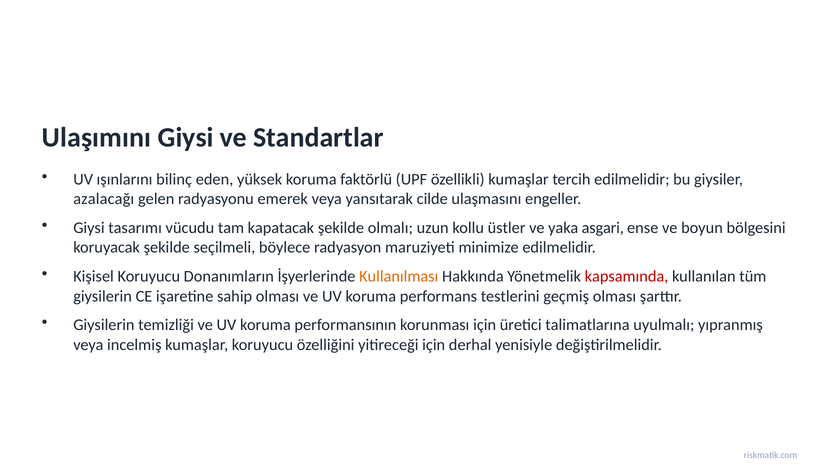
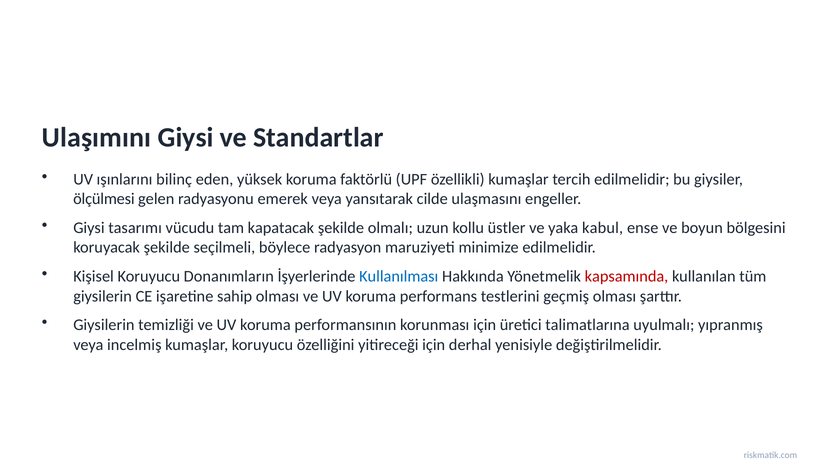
azalacağı: azalacağı -> ölçülmesi (104, 199)
asgari: asgari -> kabul (603, 228)
Kullanılması colour: orange -> blue (399, 277)
